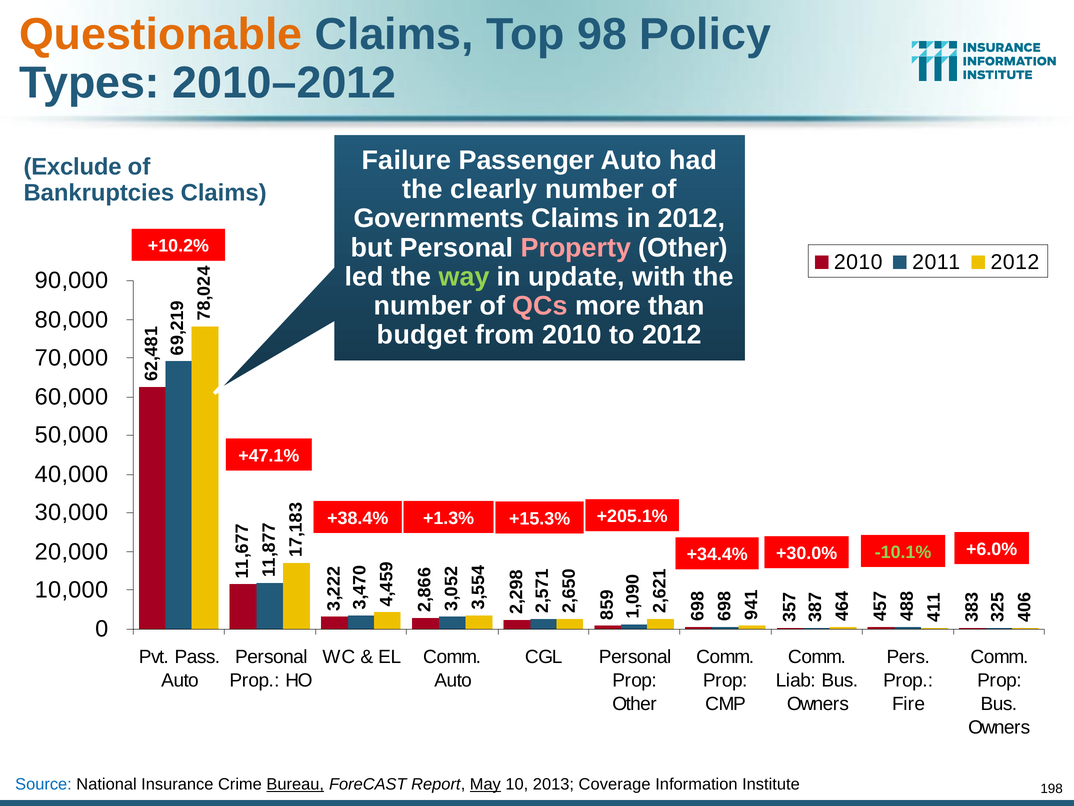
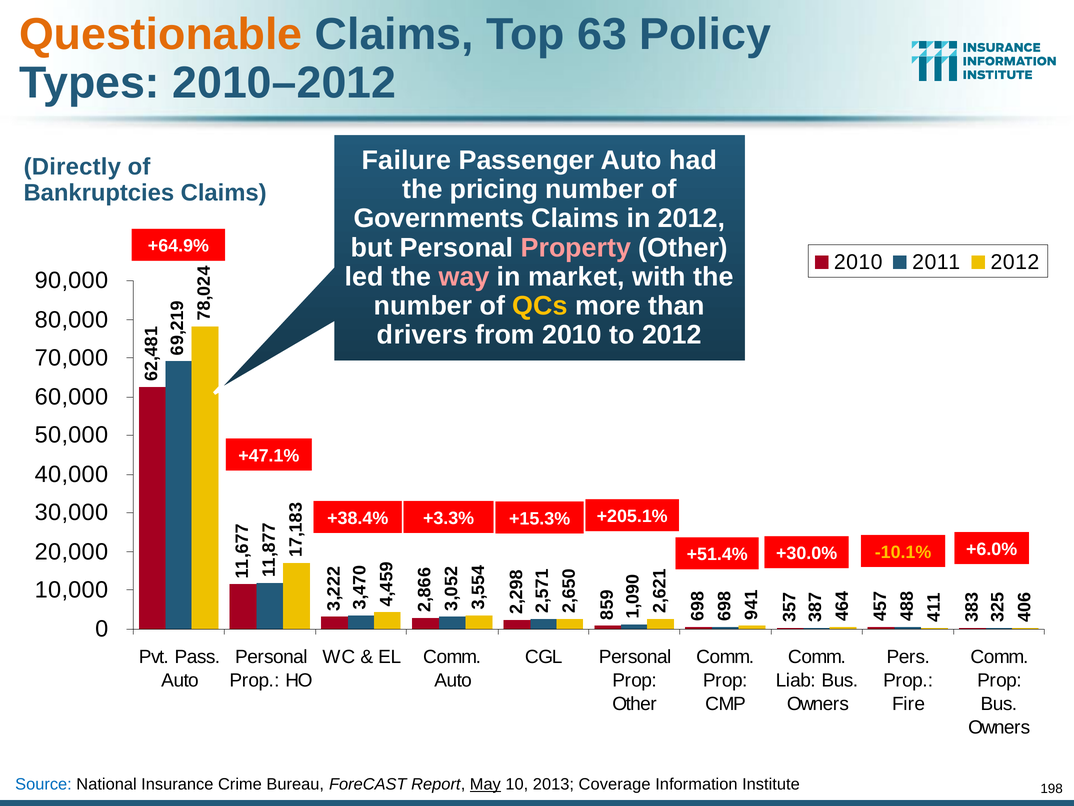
98: 98 -> 63 (602, 34)
Exclude: Exclude -> Directly (72, 167)
clearly: clearly -> pricing (494, 189)
+10.2%: +10.2% -> +64.9% (178, 246)
way colour: light green -> pink (464, 277)
update: update -> market (576, 277)
QCs colour: pink -> yellow (540, 306)
budget: budget -> drivers (422, 335)
+1.3%: +1.3% -> +3.3% (449, 518)
+34.4%: +34.4% -> +51.4% (717, 554)
-10.1% colour: light green -> yellow (903, 552)
Bureau underline: present -> none (295, 784)
